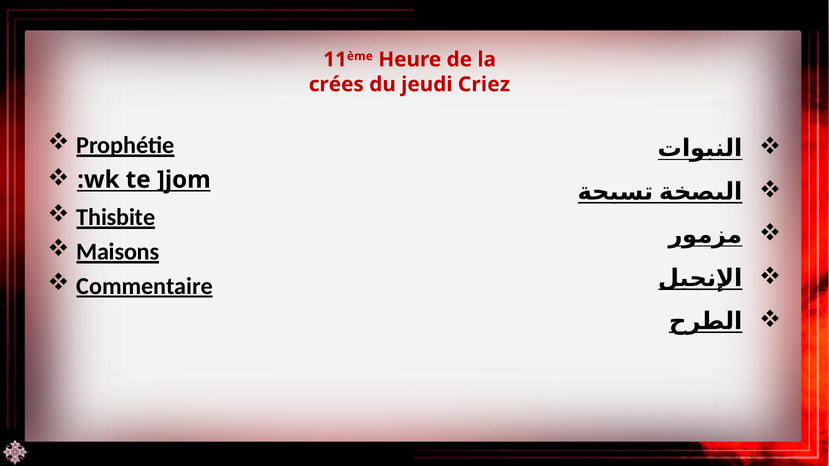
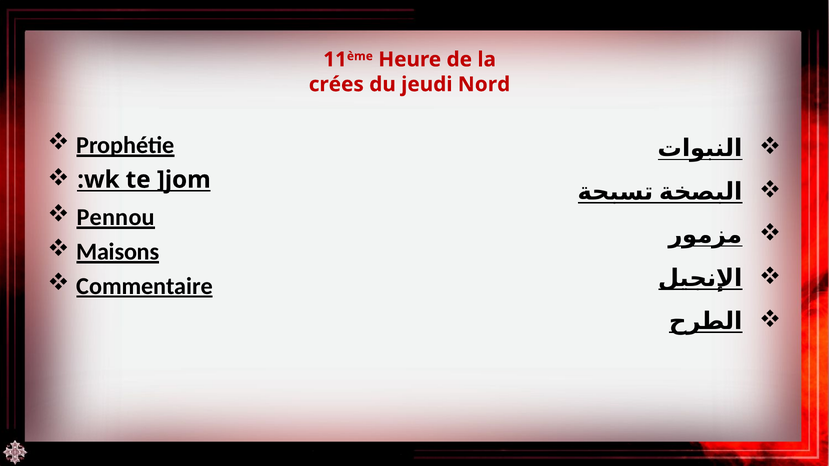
Criez: Criez -> Nord (484, 84)
Thisbite: Thisbite -> Pennou (116, 218)
